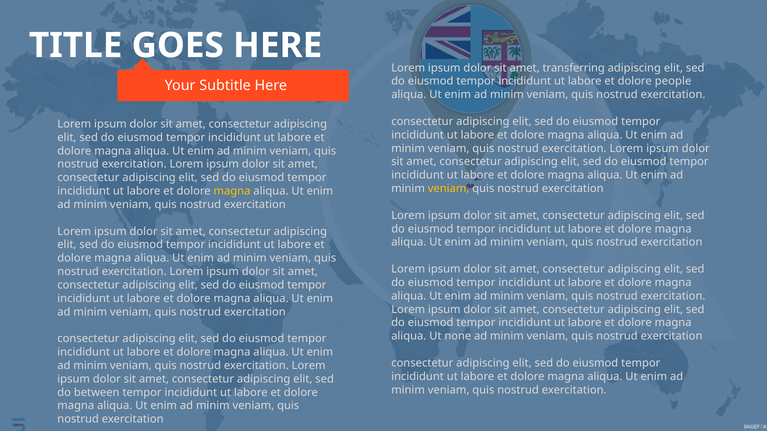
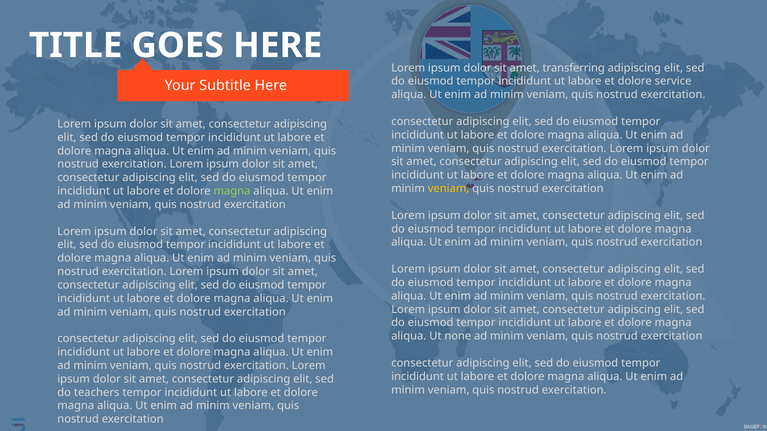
people: people -> service (673, 81)
magna colour: yellow -> light green (232, 191)
between: between -> teachers (97, 393)
